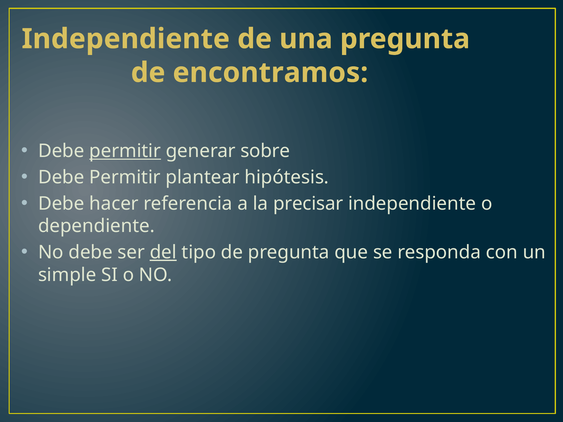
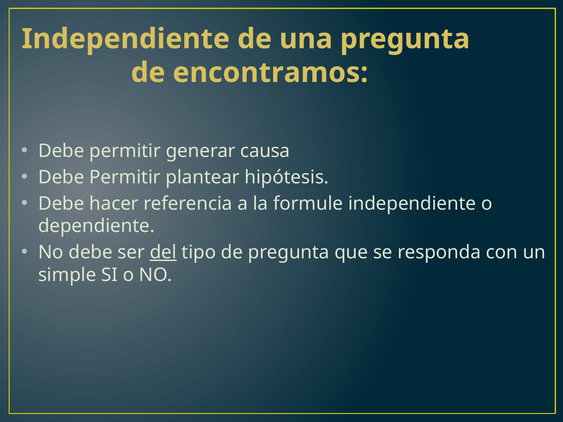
permitir underline: present -> none (125, 151)
sobre: sobre -> causa (265, 151)
precisar: precisar -> formule (308, 204)
